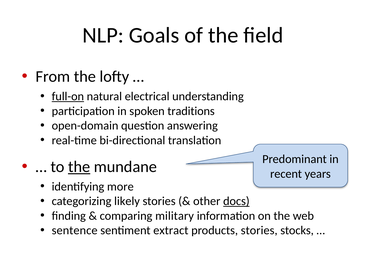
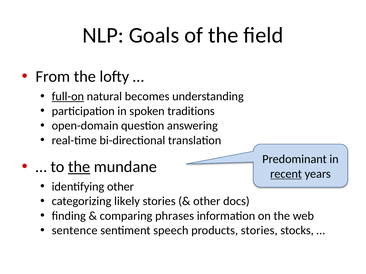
electrical: electrical -> becomes (147, 97)
recent underline: none -> present (286, 174)
identifying more: more -> other (120, 187)
docs underline: present -> none (236, 202)
military: military -> phrases (175, 216)
extract: extract -> speech (171, 231)
